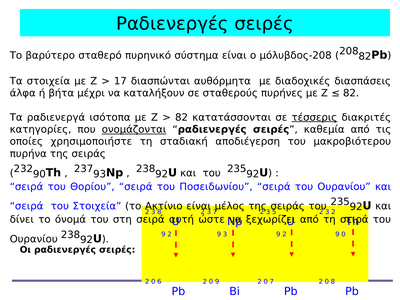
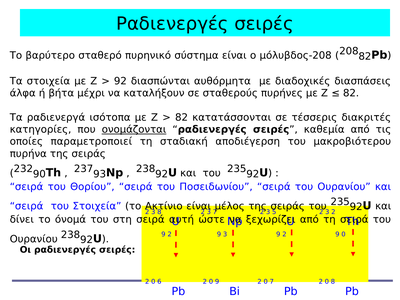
17: 17 -> 92 (120, 81)
τέσσερις underline: present -> none (314, 117)
χρησιμοποιήστε: χρησιμοποιήστε -> παραμετροποιεί (91, 142)
